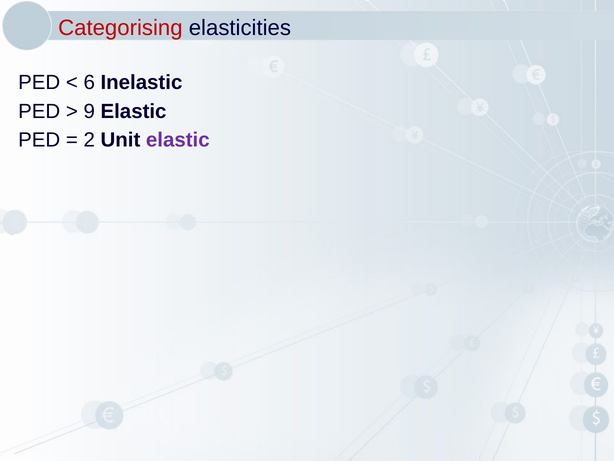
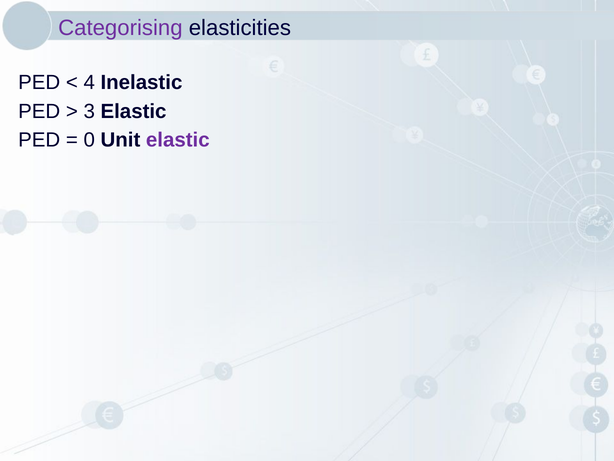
Categorising colour: red -> purple (120, 28)
6: 6 -> 4 (89, 83)
9: 9 -> 3 (89, 111)
2: 2 -> 0 (89, 140)
